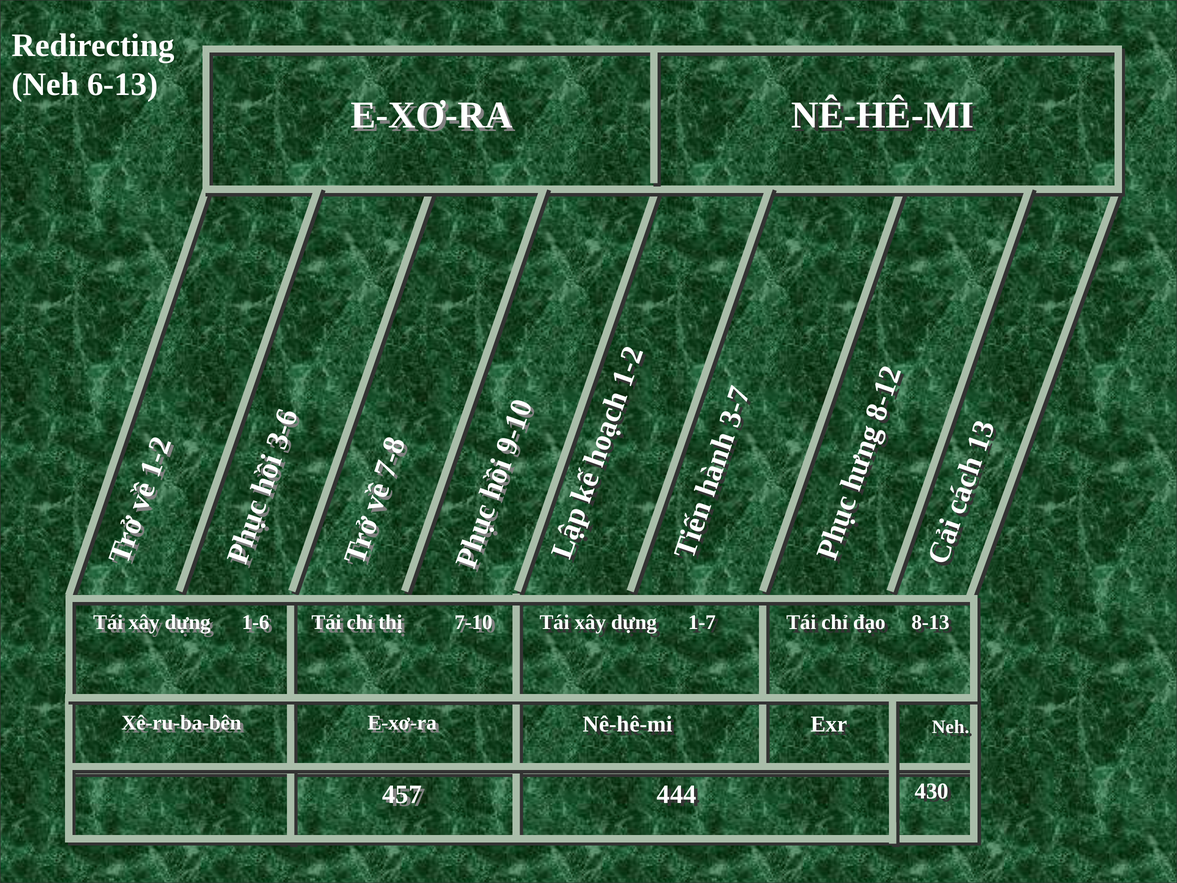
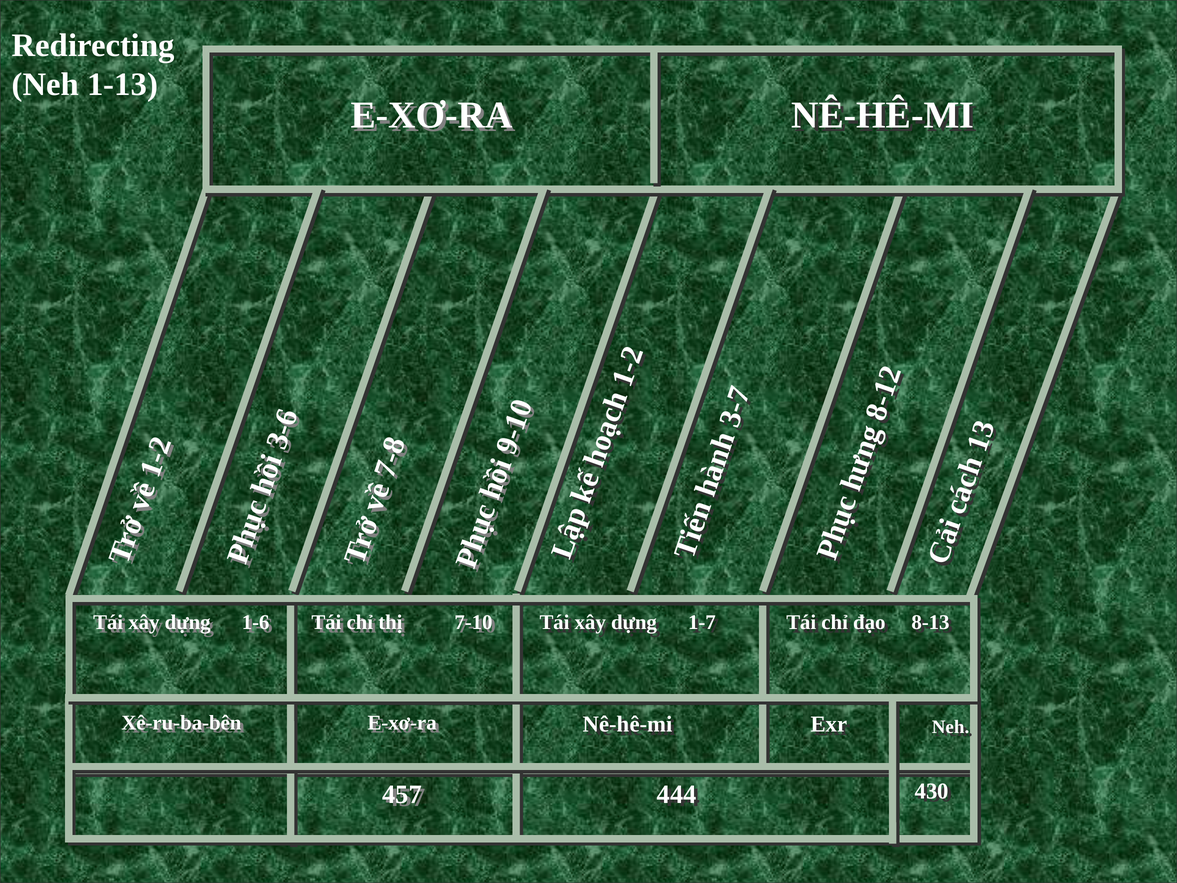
6-13: 6-13 -> 1-13 (123, 85)
